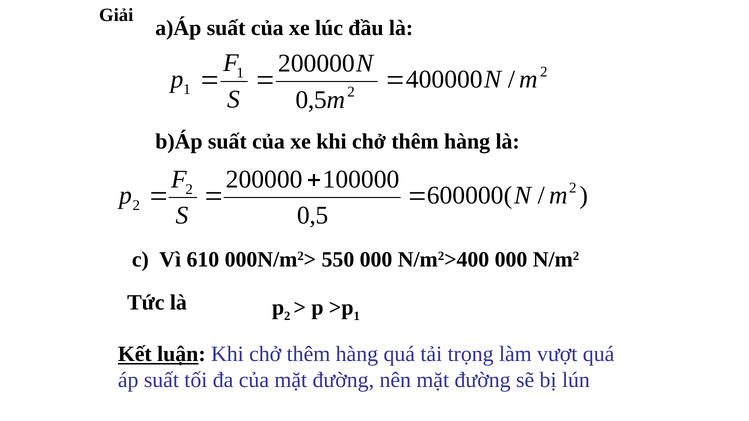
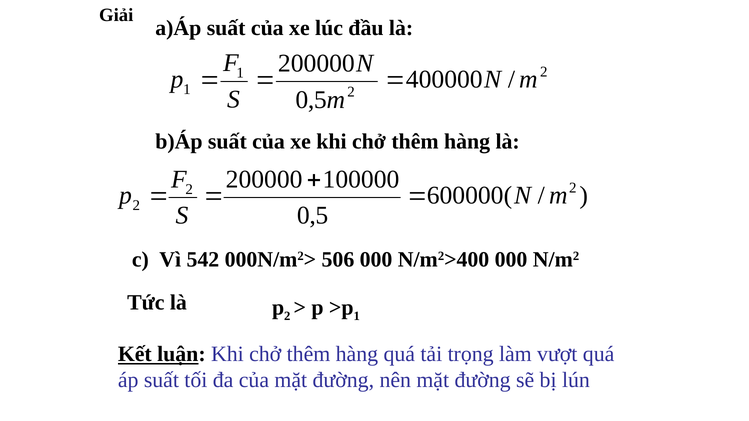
610: 610 -> 542 (203, 260)
550: 550 -> 506 (338, 260)
